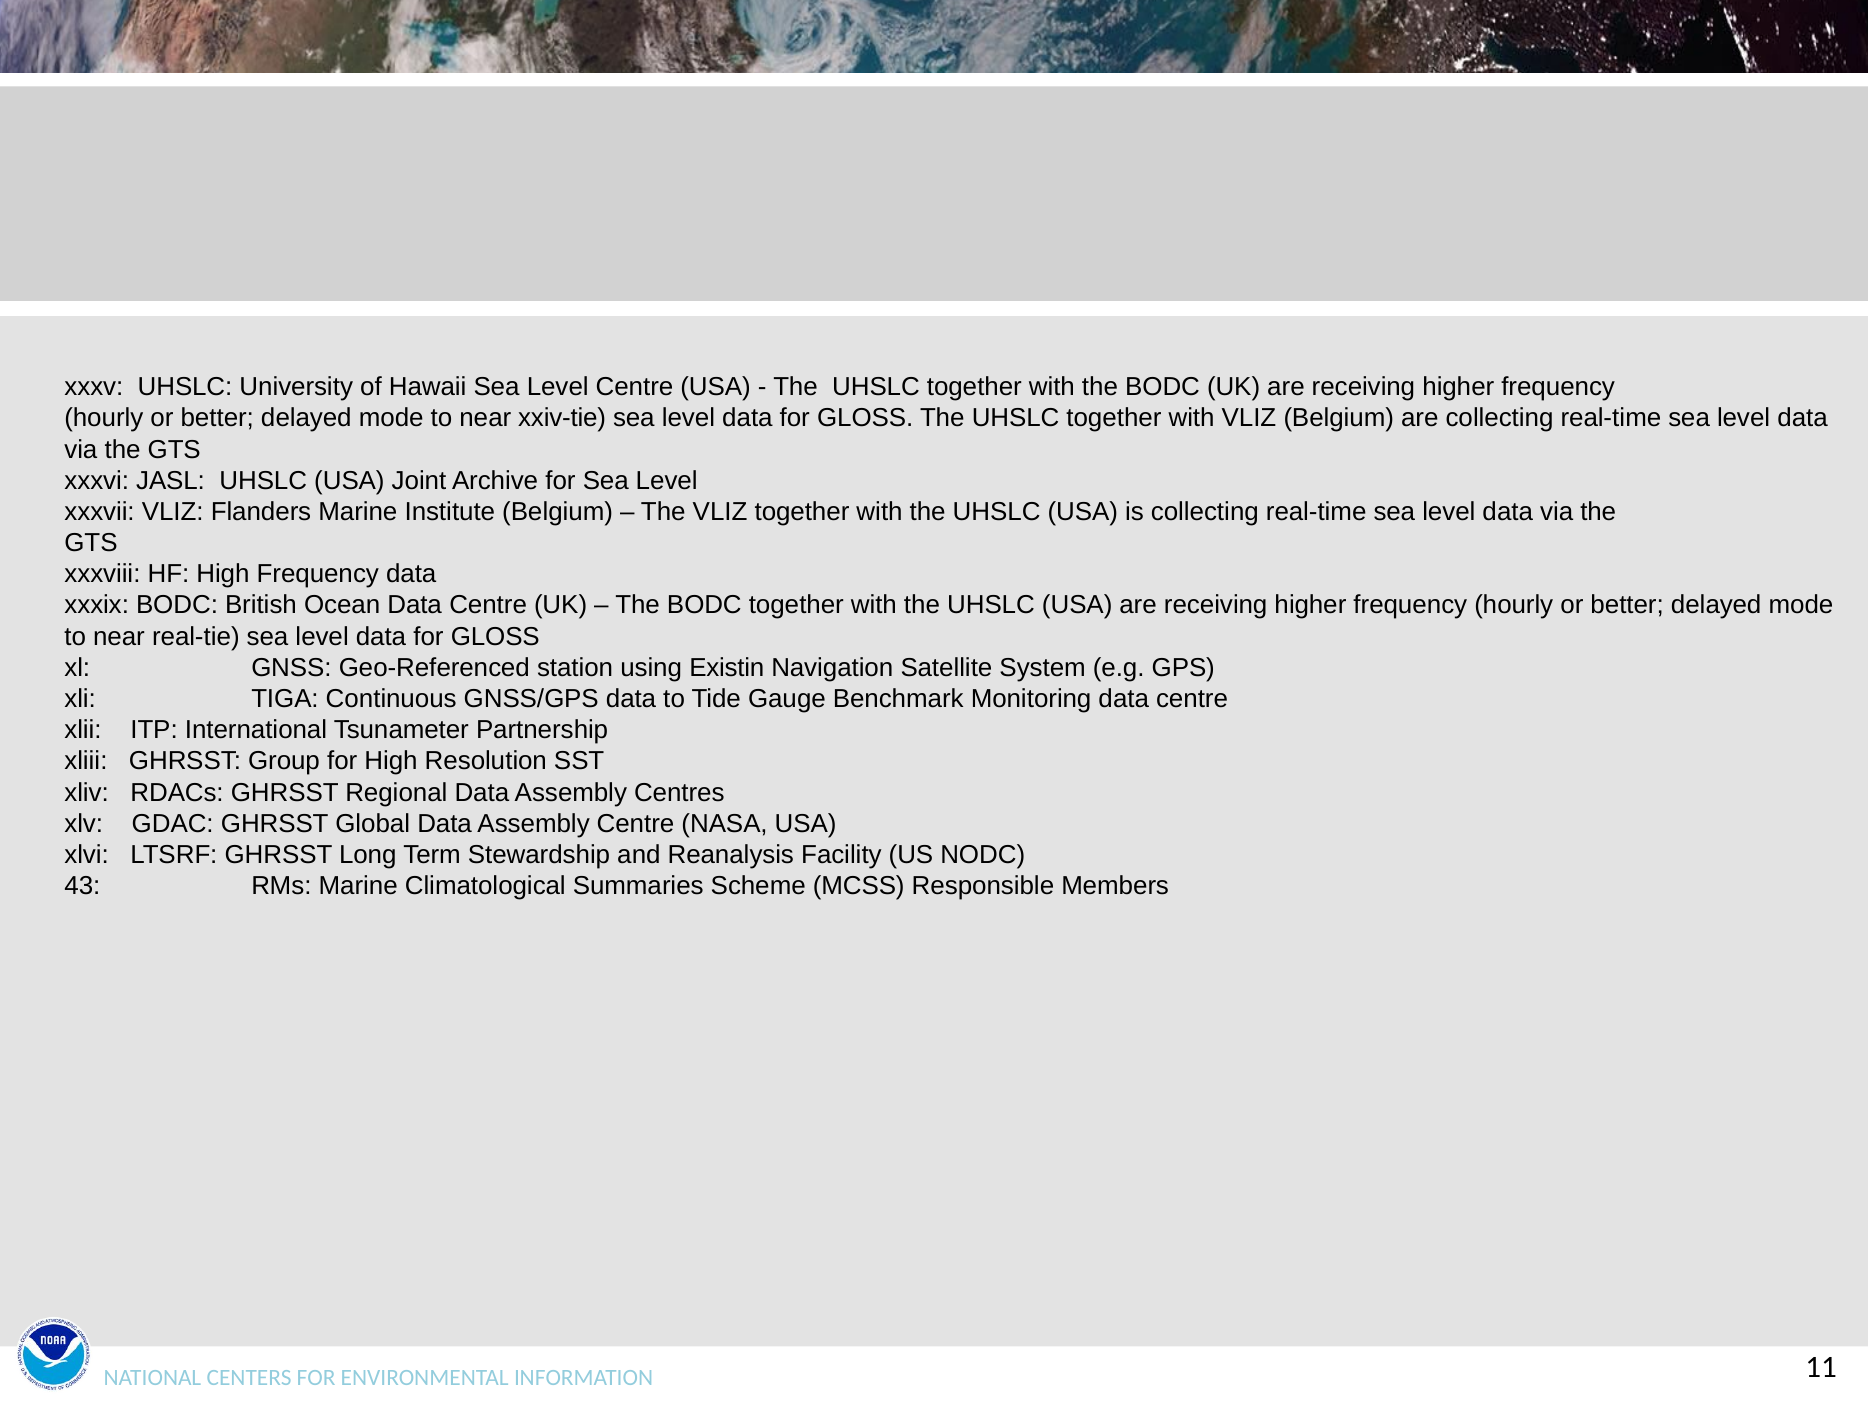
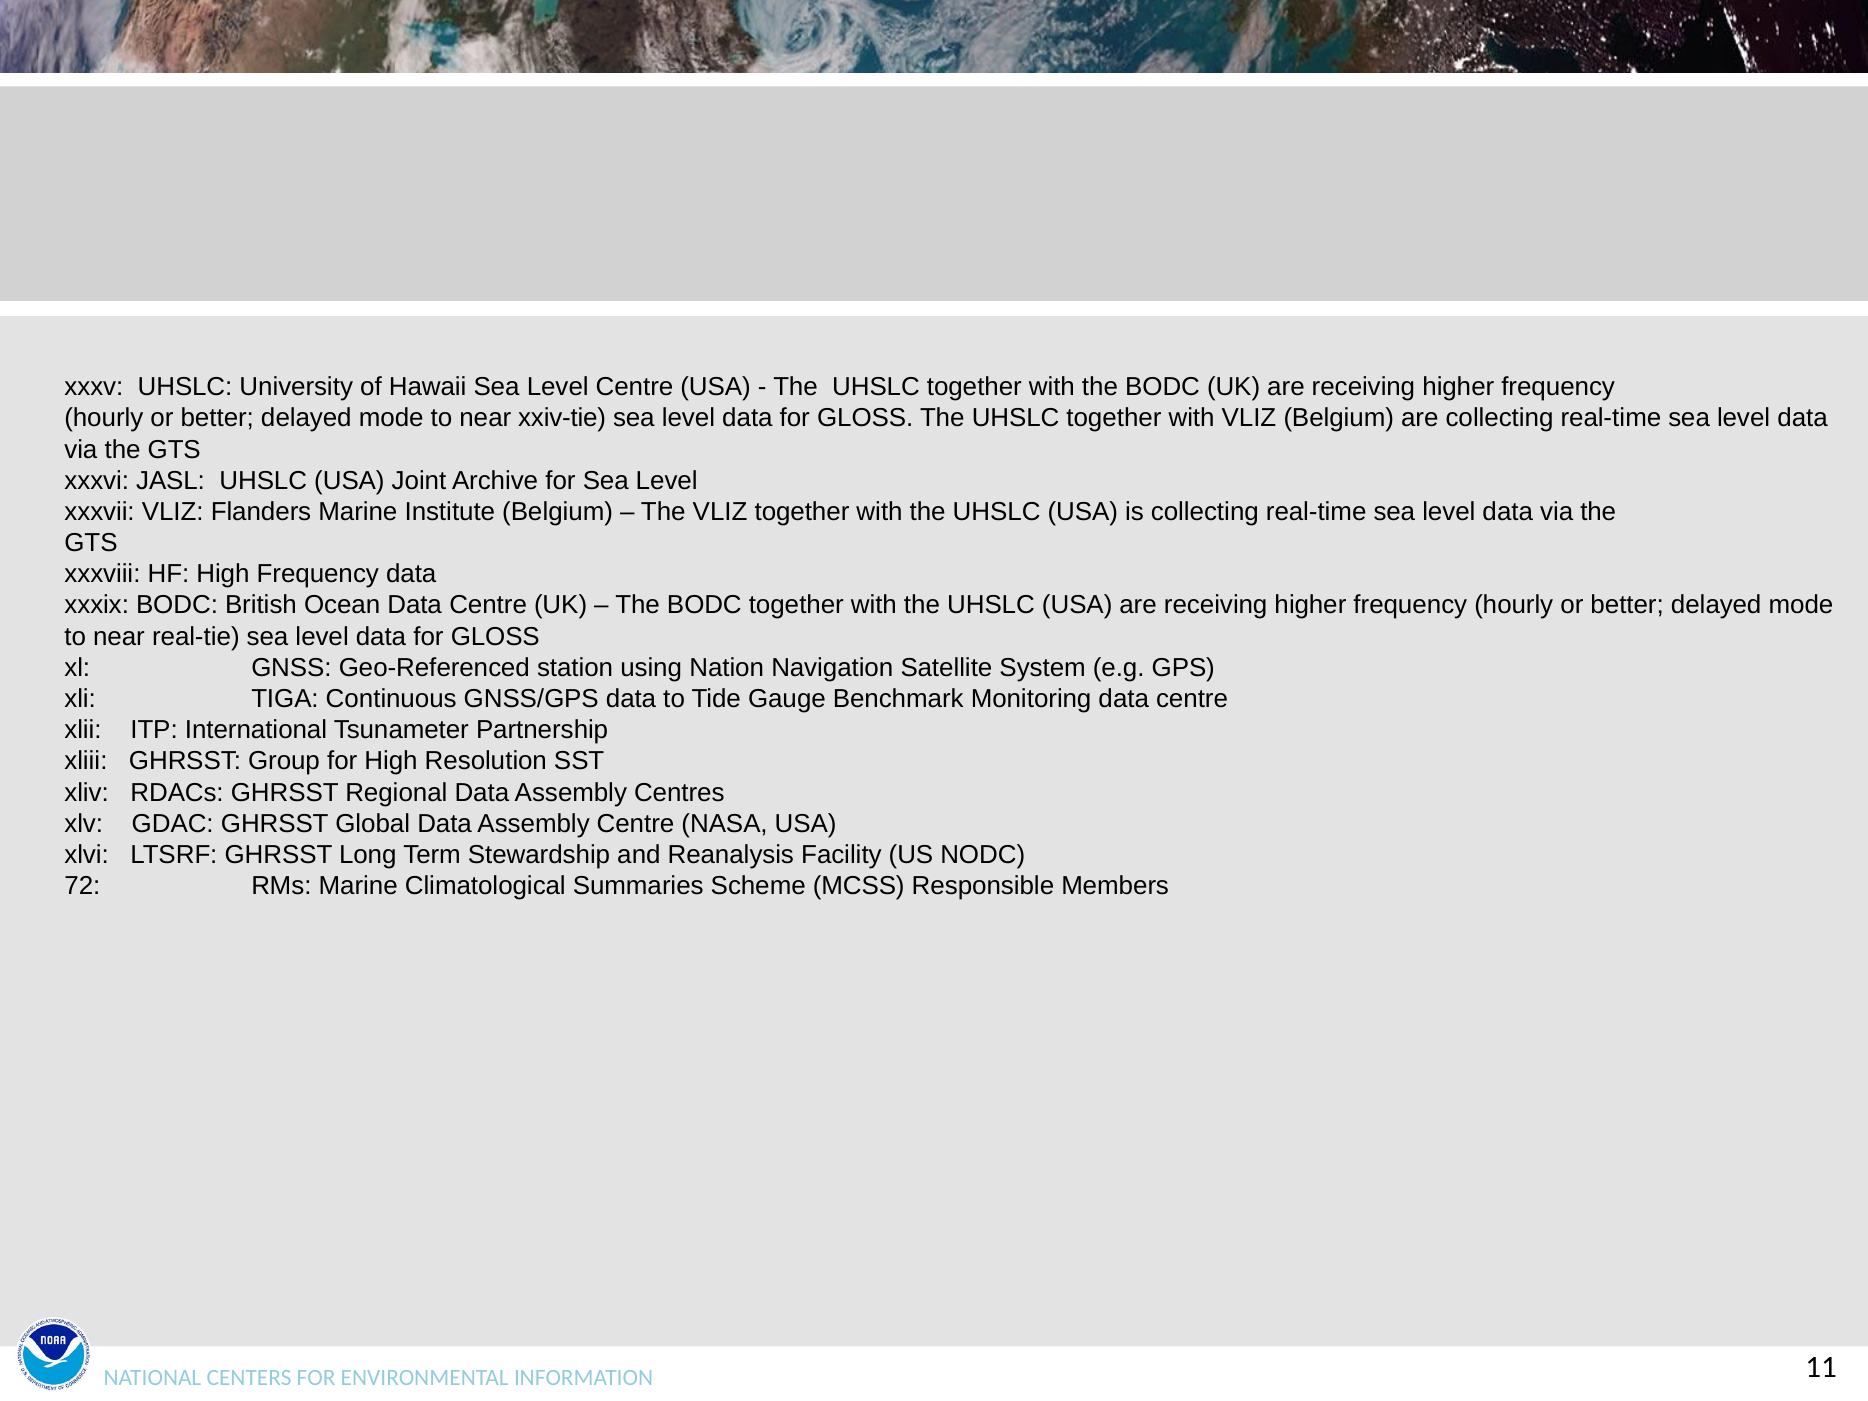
Existin: Existin -> Nation (727, 668)
43: 43 -> 72 (82, 886)
